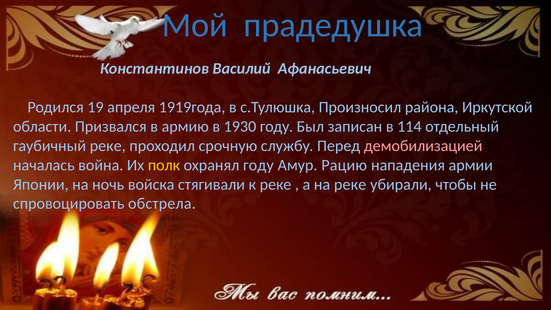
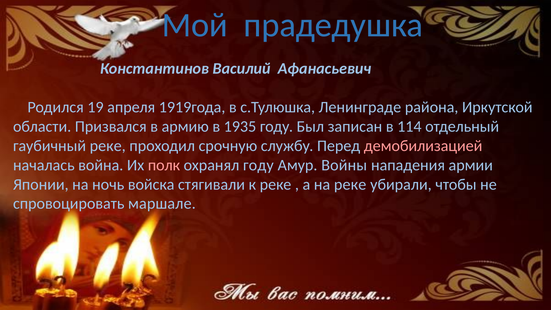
Произносил: Произносил -> Ленинграде (360, 107)
1930: 1930 -> 1935 (240, 126)
полк colour: yellow -> pink (164, 165)
Рацию: Рацию -> Войны (344, 165)
обстрела: обстрела -> маршале (162, 204)
